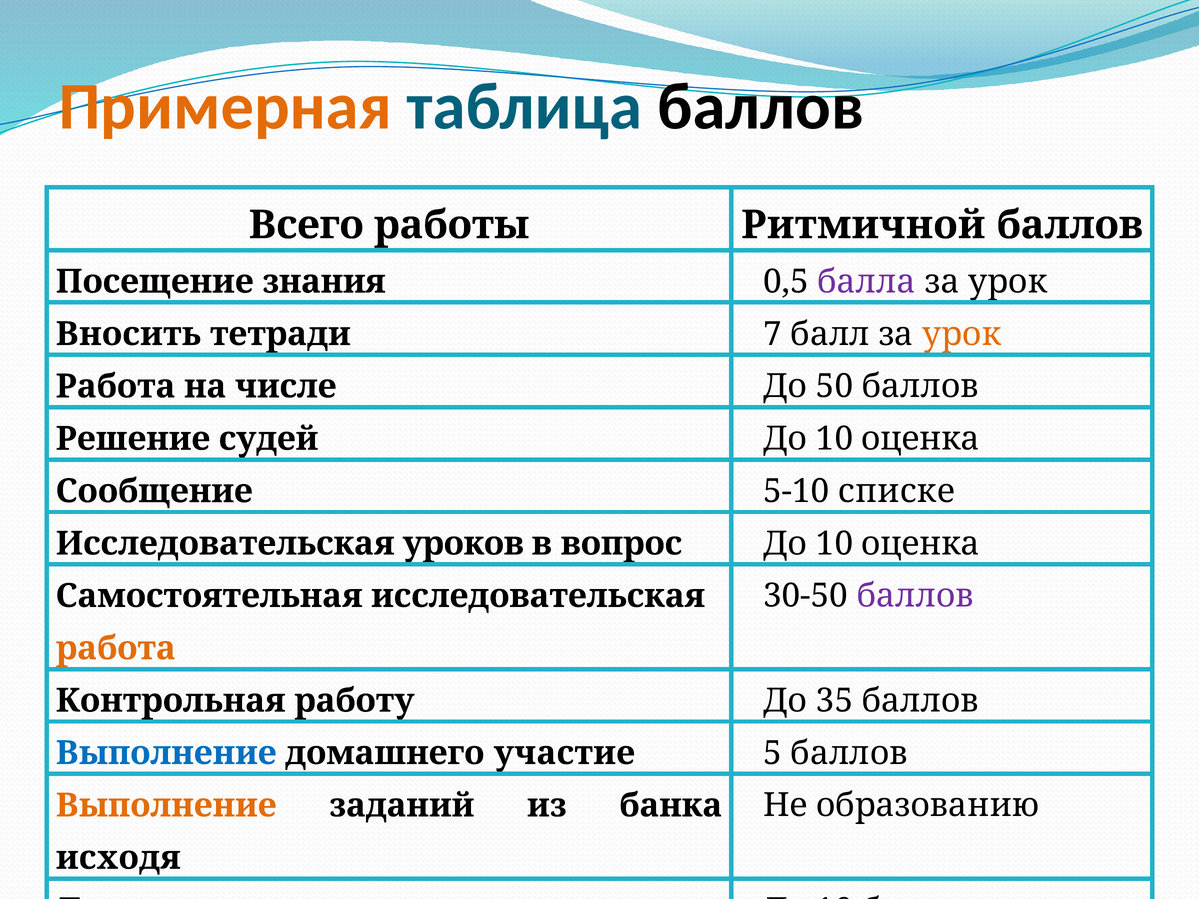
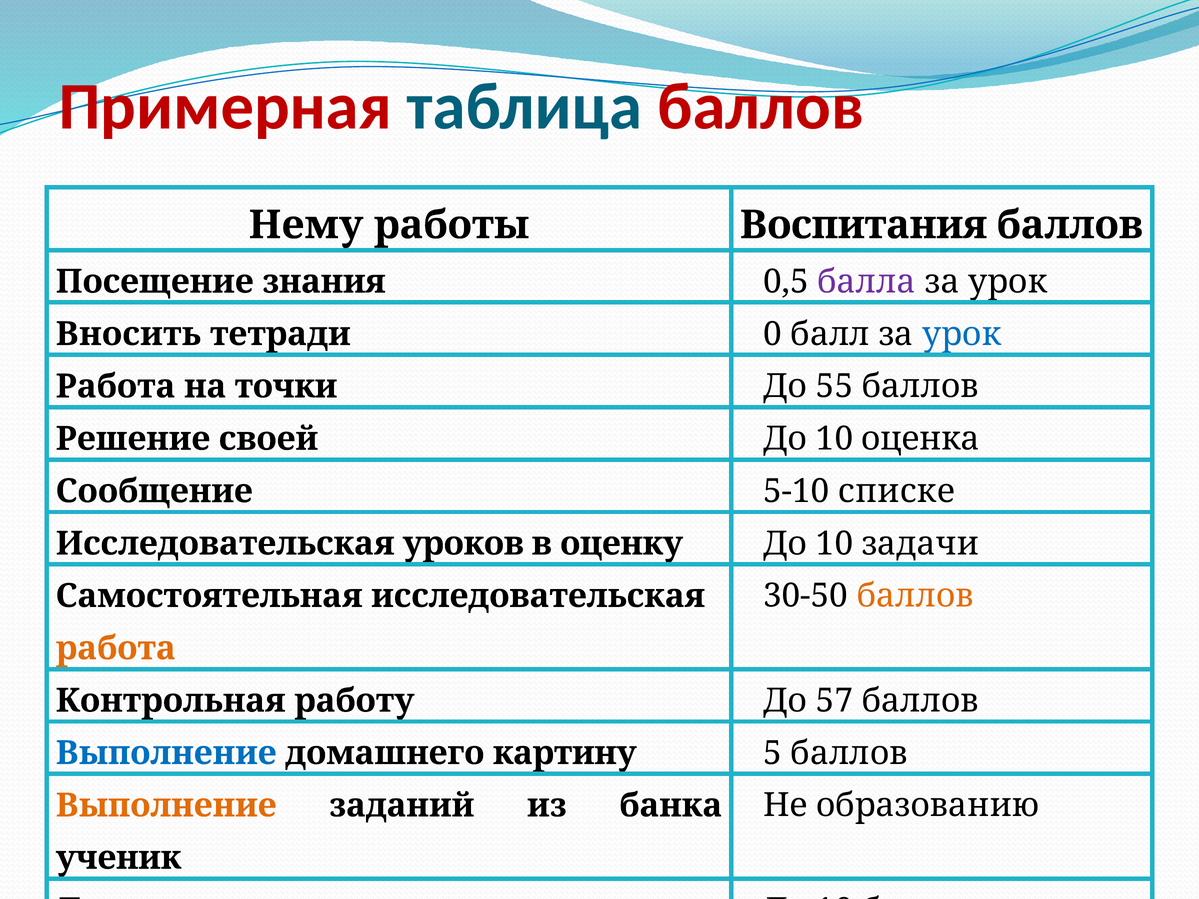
Примерная colour: orange -> red (225, 107)
баллов colour: black -> red (761, 107)
Всего: Всего -> Нему (306, 225)
Ритмичной: Ритмичной -> Воспитания (864, 225)
7: 7 -> 0 (773, 334)
урок colour: orange -> blue (962, 334)
числе: числе -> точки (286, 387)
50: 50 -> 55 (834, 387)
судей: судей -> своей (269, 439)
вопрос: вопрос -> оценку (622, 544)
оценка: оценка -> задачи (920, 544)
баллов colour: purple -> orange (915, 596)
35: 35 -> 57 (834, 701)
домашнего участие: участие -> картину (565, 753)
исходя: исходя -> ученик (119, 858)
